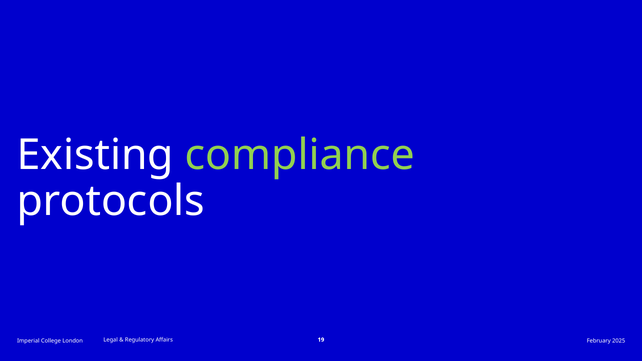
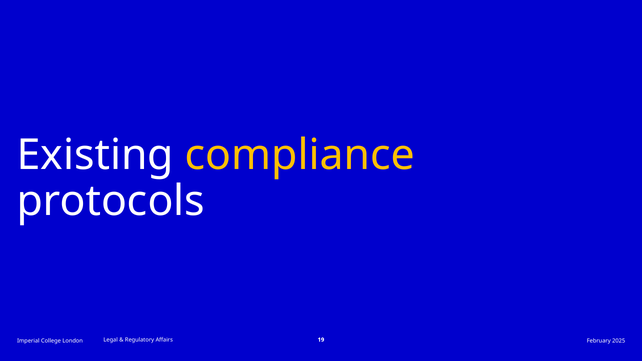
compliance colour: light green -> yellow (300, 155)
